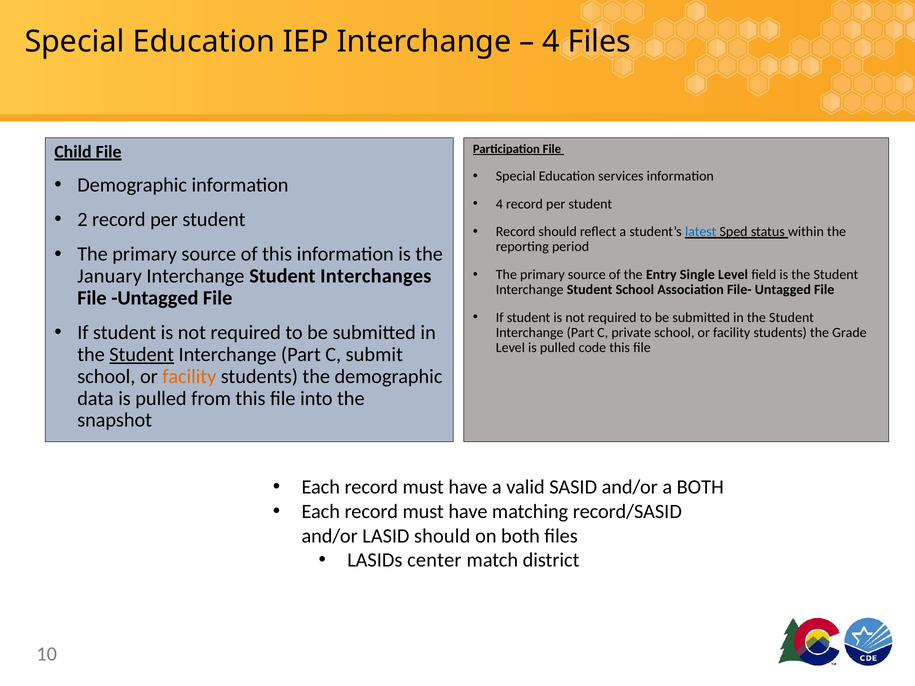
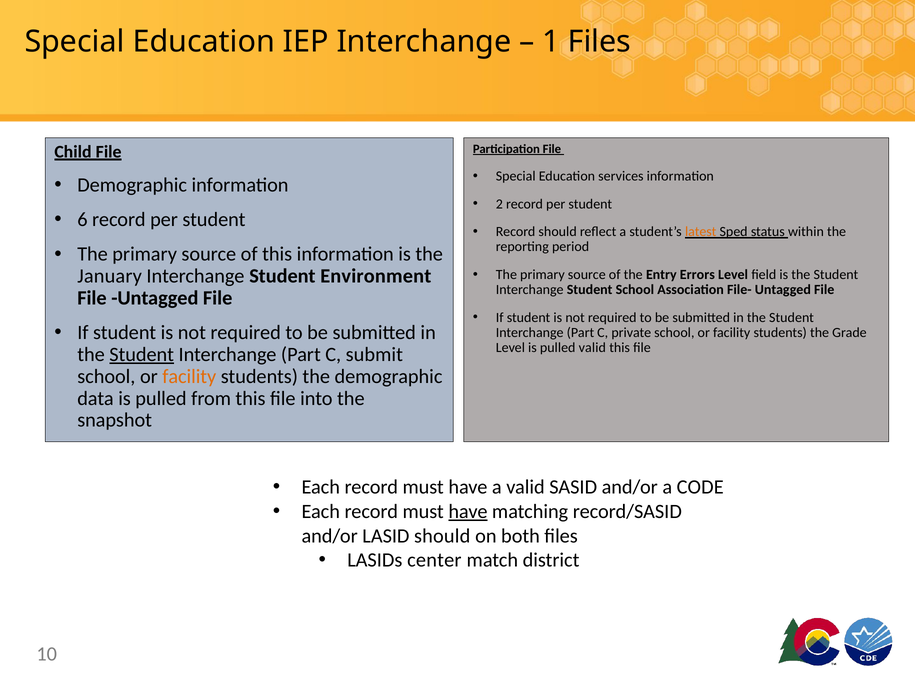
4: 4 -> 1 (551, 42)
4: 4 -> 2 (499, 204)
2: 2 -> 6 (82, 220)
latest colour: blue -> orange (701, 232)
Single: Single -> Errors (697, 275)
Interchanges: Interchanges -> Environment (376, 276)
pulled code: code -> valid (592, 348)
a BOTH: BOTH -> CODE (700, 487)
have underline: none -> present (468, 512)
